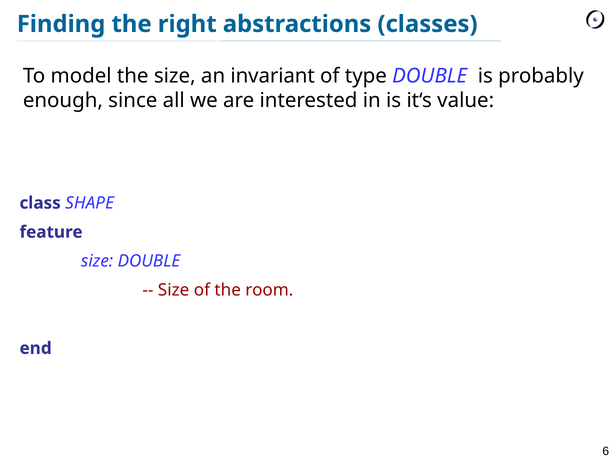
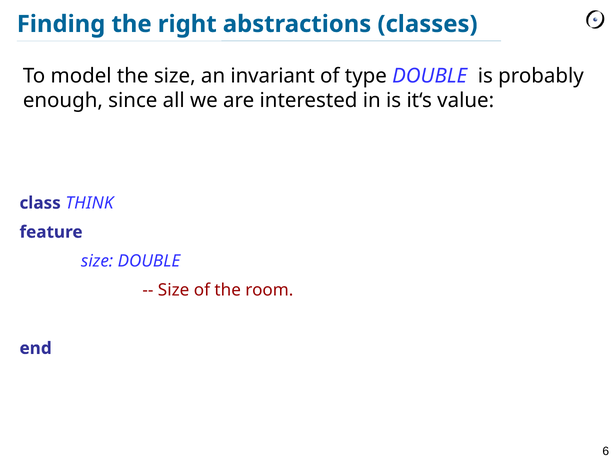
SHAPE: SHAPE -> THINK (90, 203)
